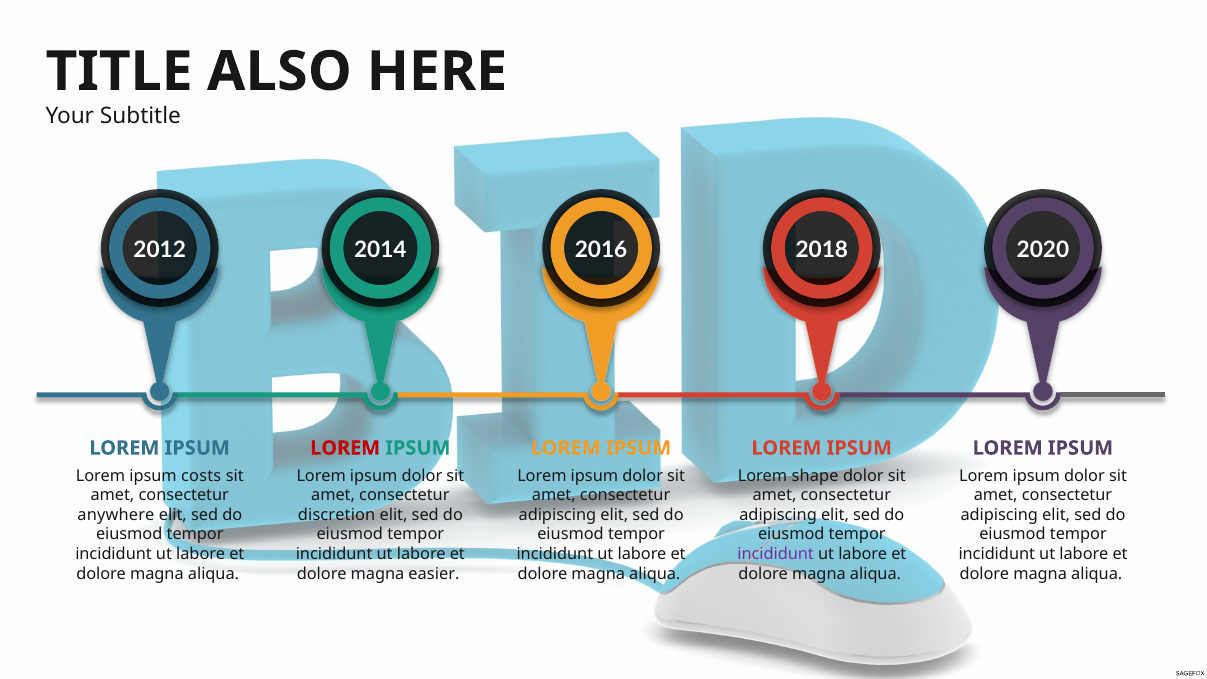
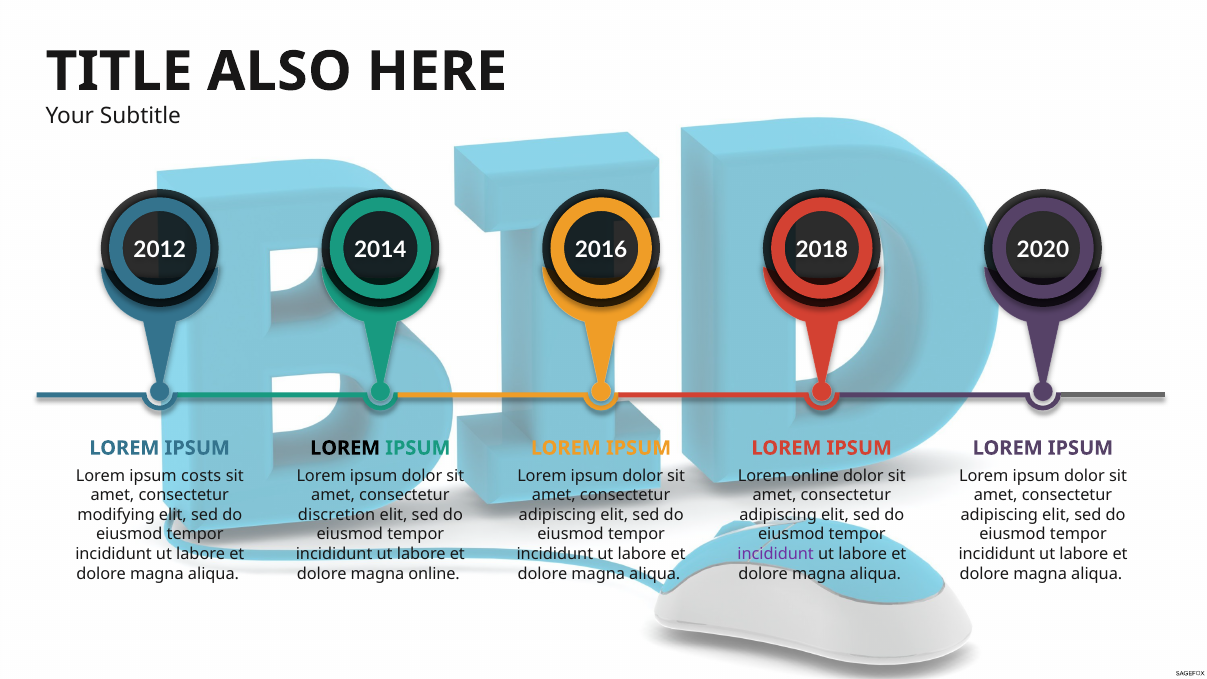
LOREM colour: red -> black (345, 448)
Lorem shape: shape -> online (815, 476)
anywhere: anywhere -> modifying (116, 515)
magna easier: easier -> online (434, 574)
